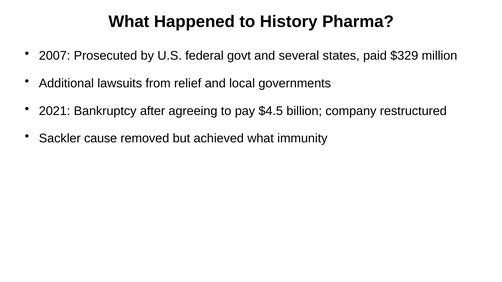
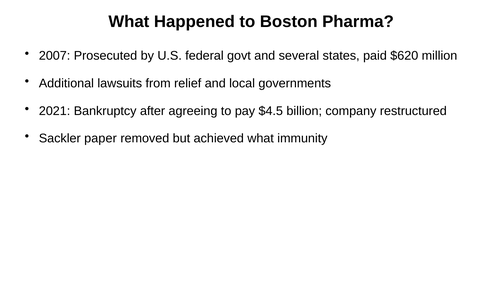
History: History -> Boston (289, 22)
$329: $329 -> $620 (404, 56)
cause: cause -> paper (100, 139)
